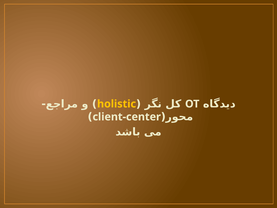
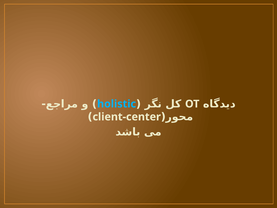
holistic colour: yellow -> light blue (117, 104)
